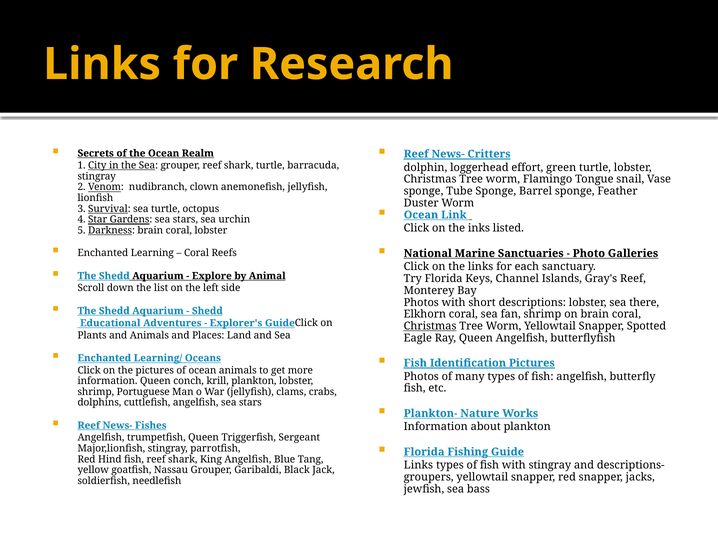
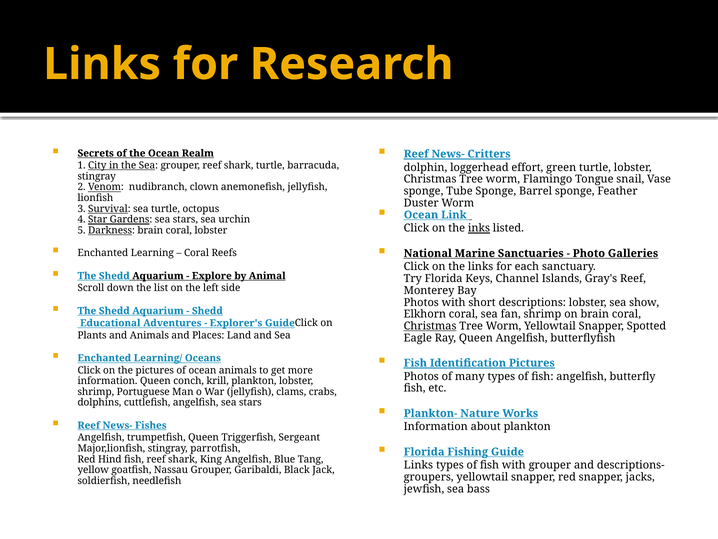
inks underline: none -> present (479, 228)
there: there -> show (644, 302)
with stingray: stingray -> grouper (550, 465)
